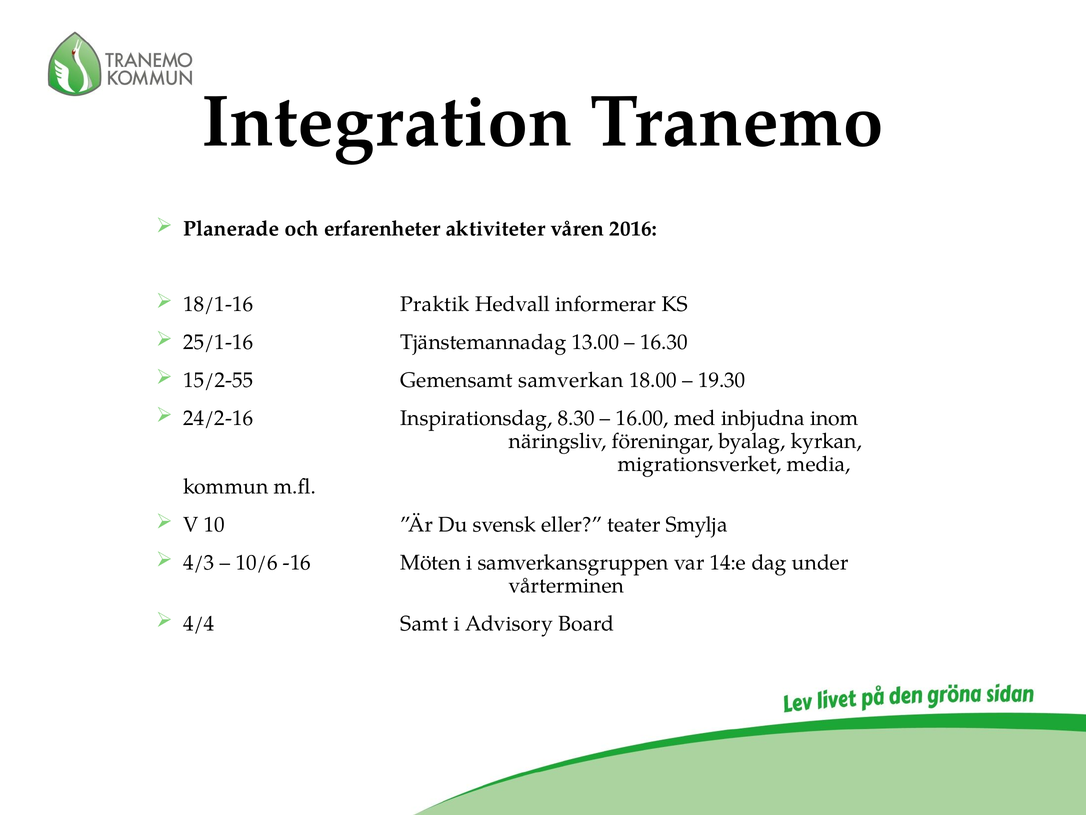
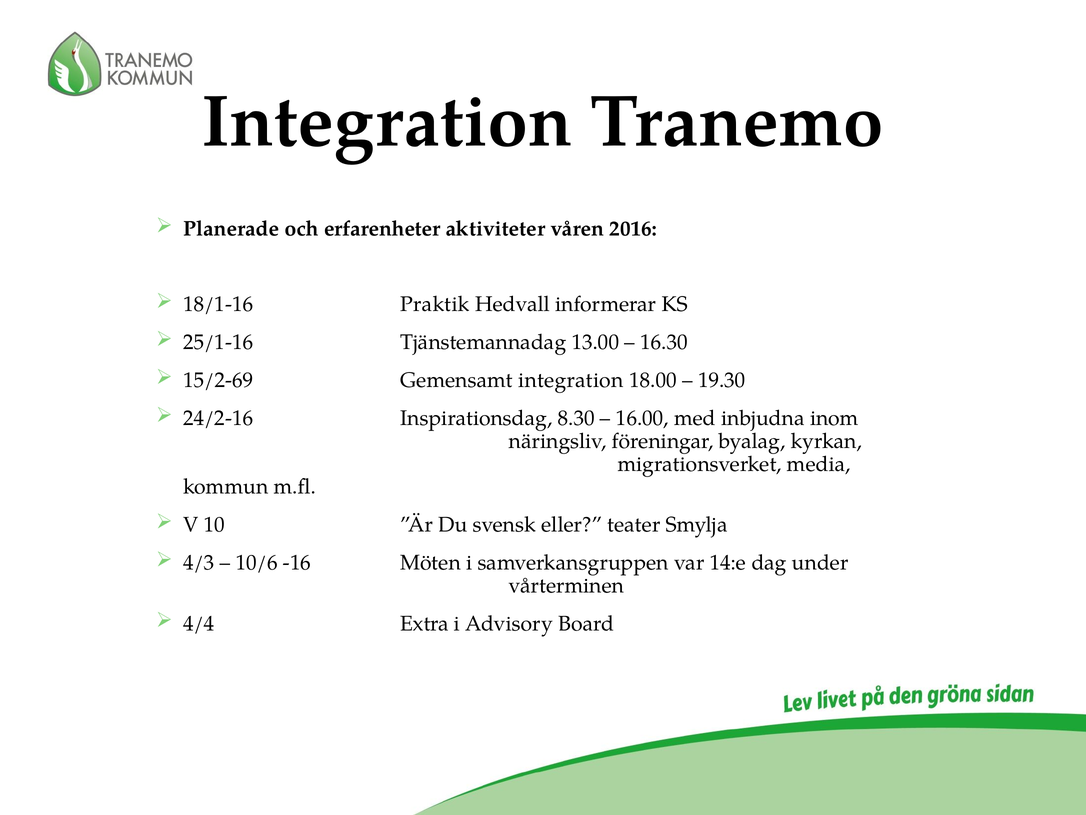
15/2-55: 15/2-55 -> 15/2-69 (218, 380)
Gemensamt samverkan: samverkan -> integration (571, 380)
Samt: Samt -> Extra (425, 623)
